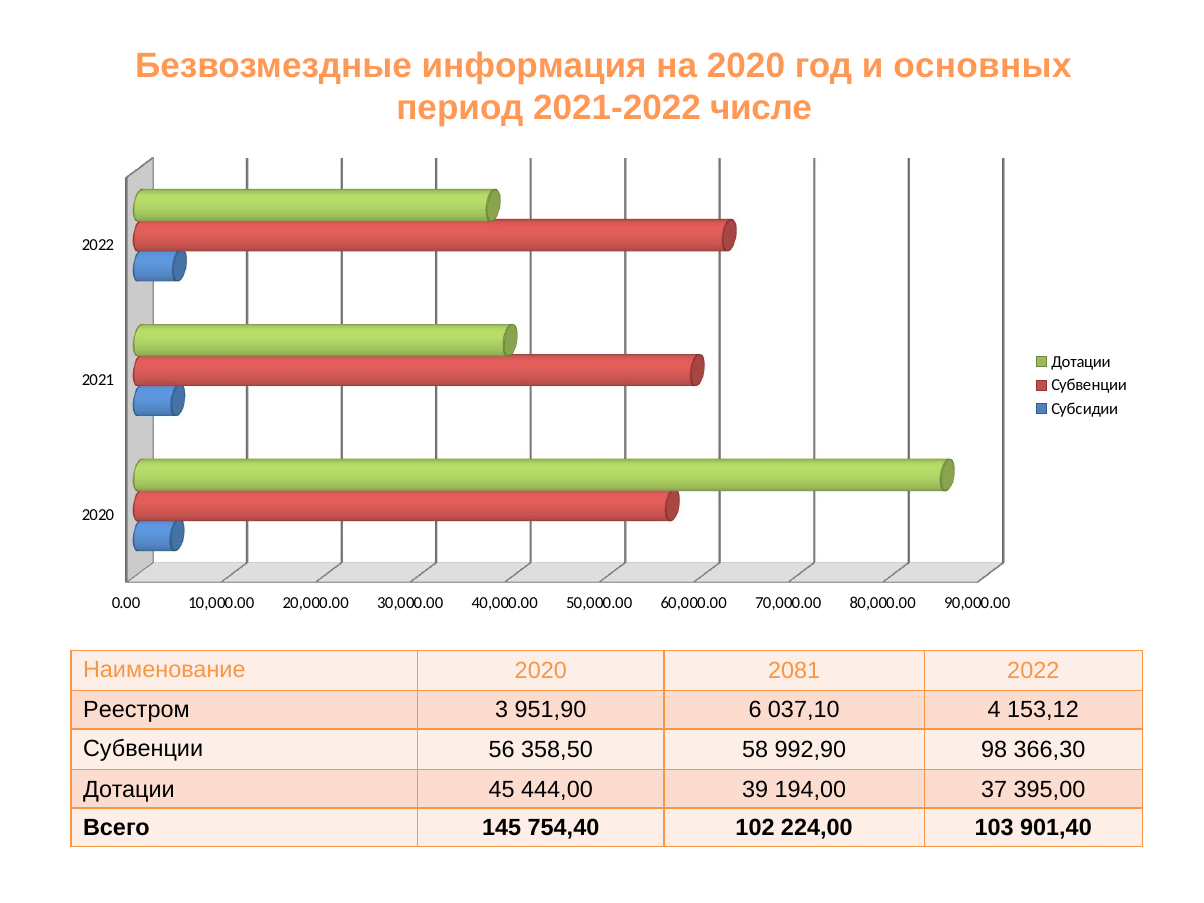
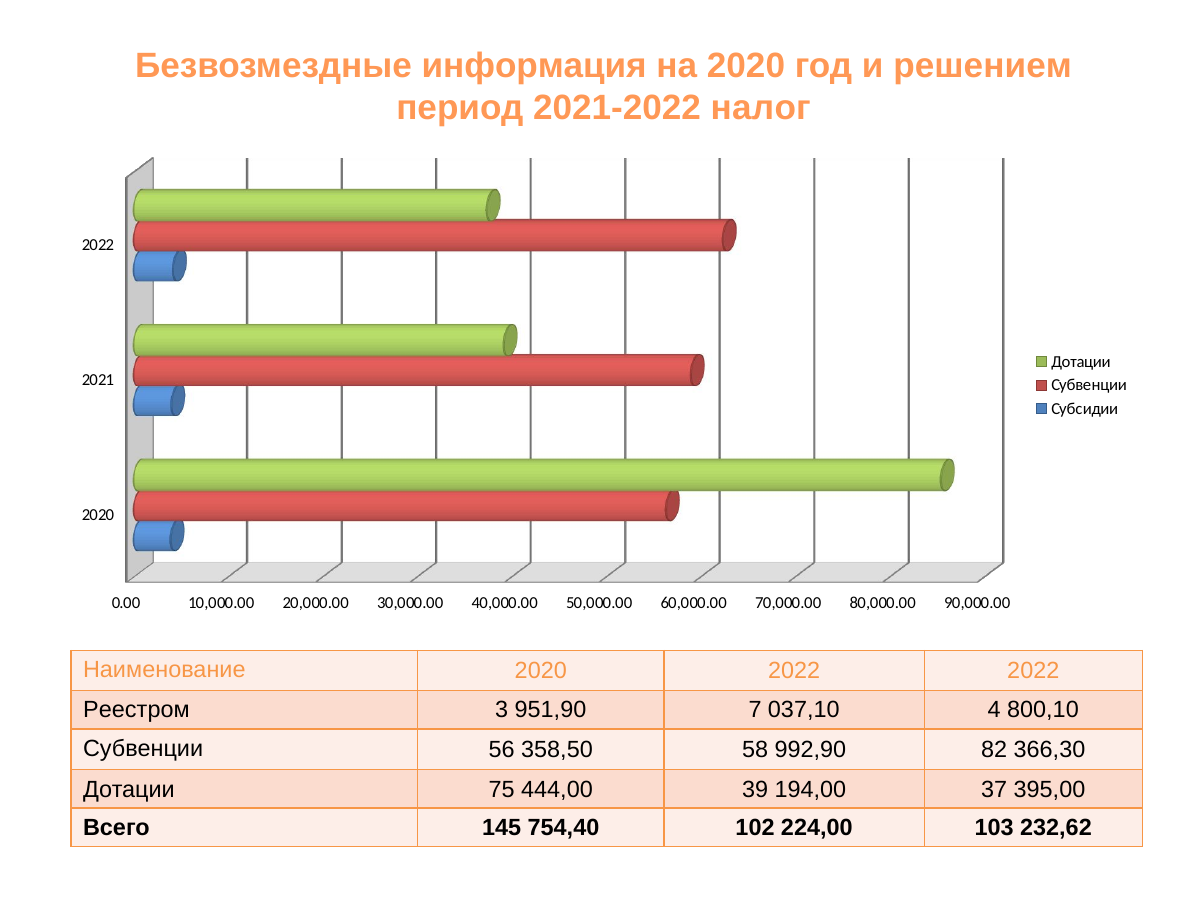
основных: основных -> решением (983, 66)
числе: числе -> налог (761, 108)
2020 2081: 2081 -> 2022 (794, 671)
6: 6 -> 7 (755, 710)
153,12: 153,12 -> 800,10 (1043, 710)
98: 98 -> 82 (994, 750)
45: 45 -> 75 (502, 789)
901,40: 901,40 -> 232,62 (1056, 828)
